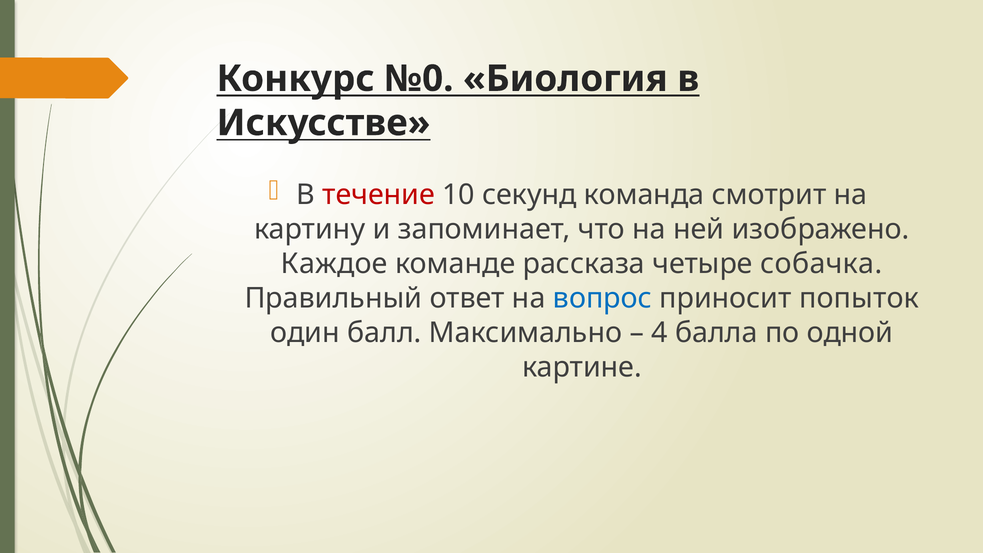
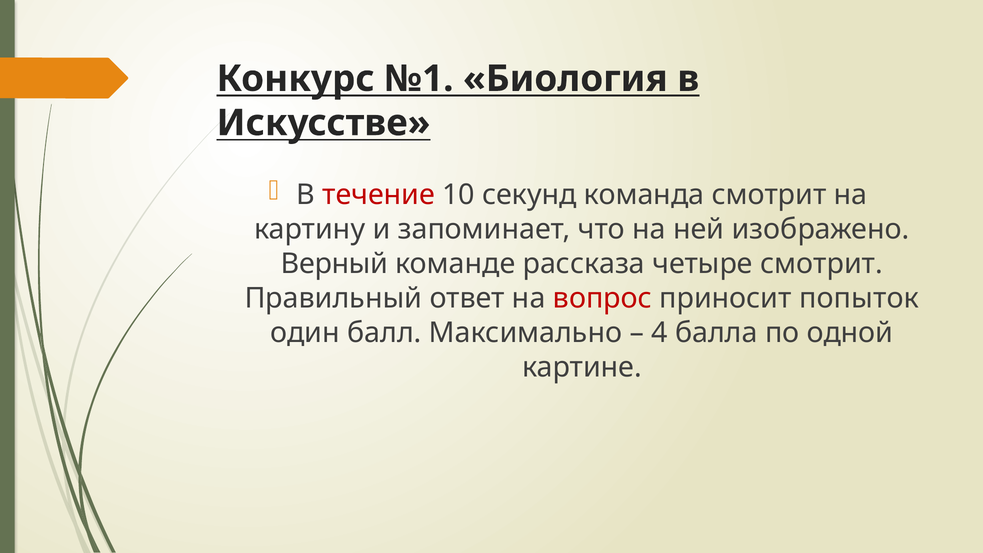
№0: №0 -> №1 (419, 79)
Каждое: Каждое -> Верный (334, 264)
четыре собачка: собачка -> смотрит (822, 264)
вопрос colour: blue -> red (602, 298)
